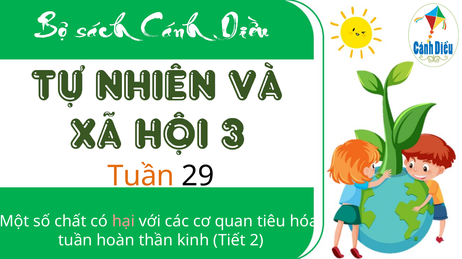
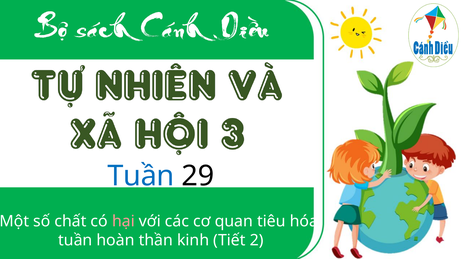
Tuần colour: orange -> blue (141, 176)
